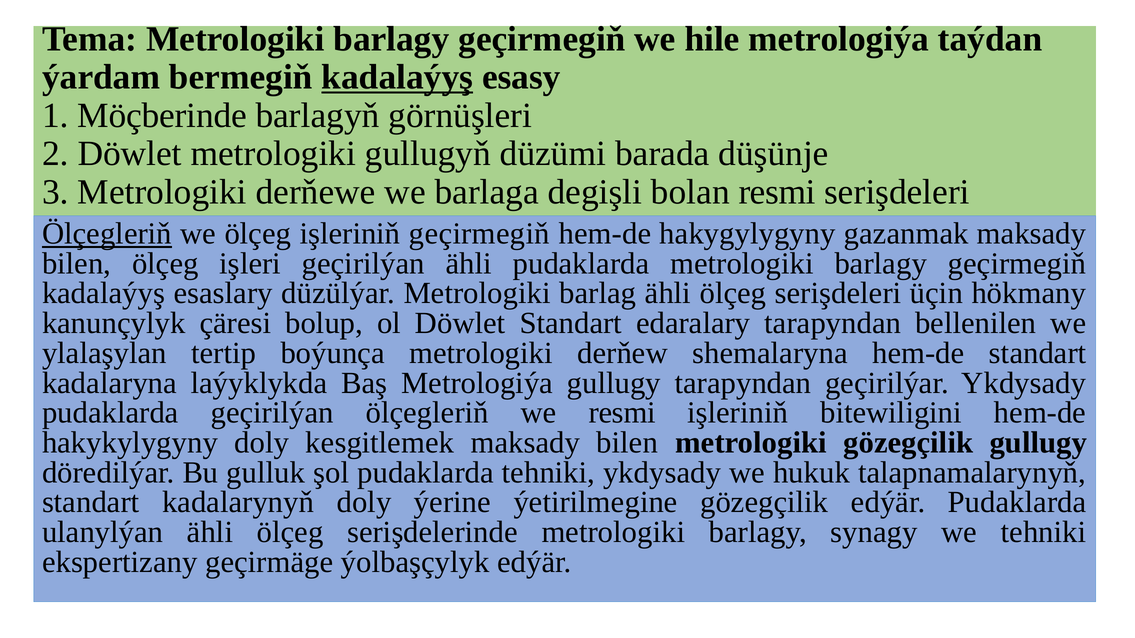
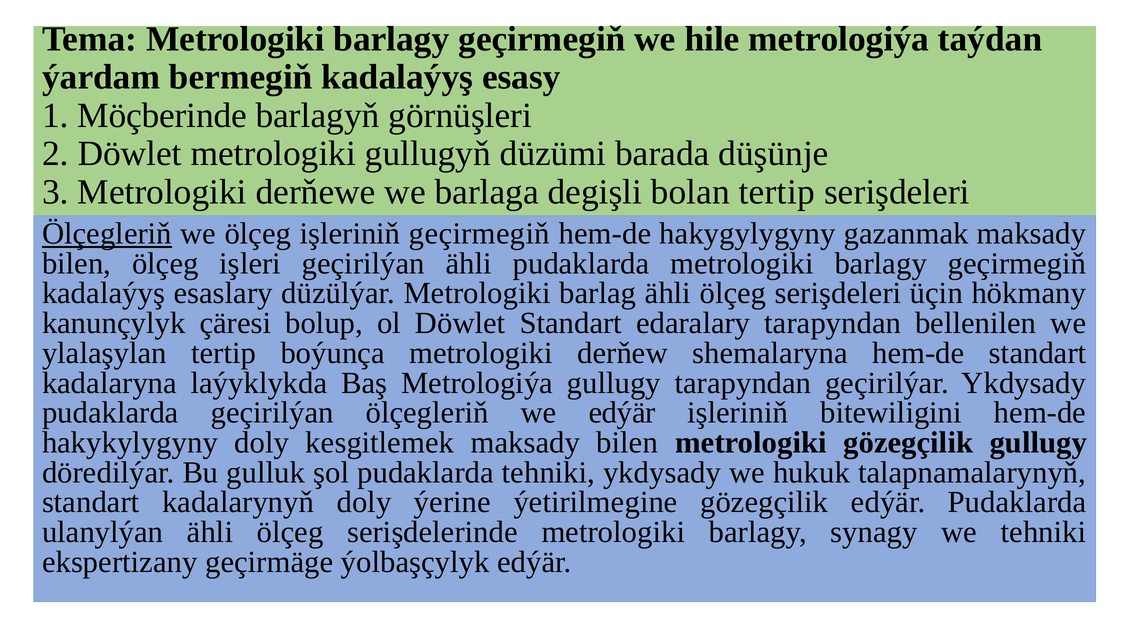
kadalaýyş underline: present -> none (397, 77)
bolan resmi: resmi -> tertip (777, 192)
we resmi: resmi -> edýär (622, 413)
